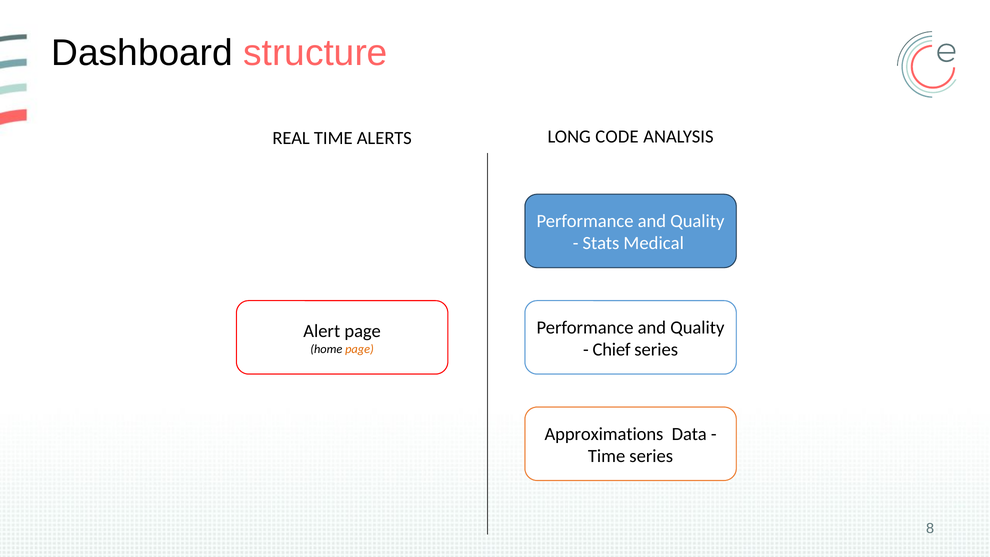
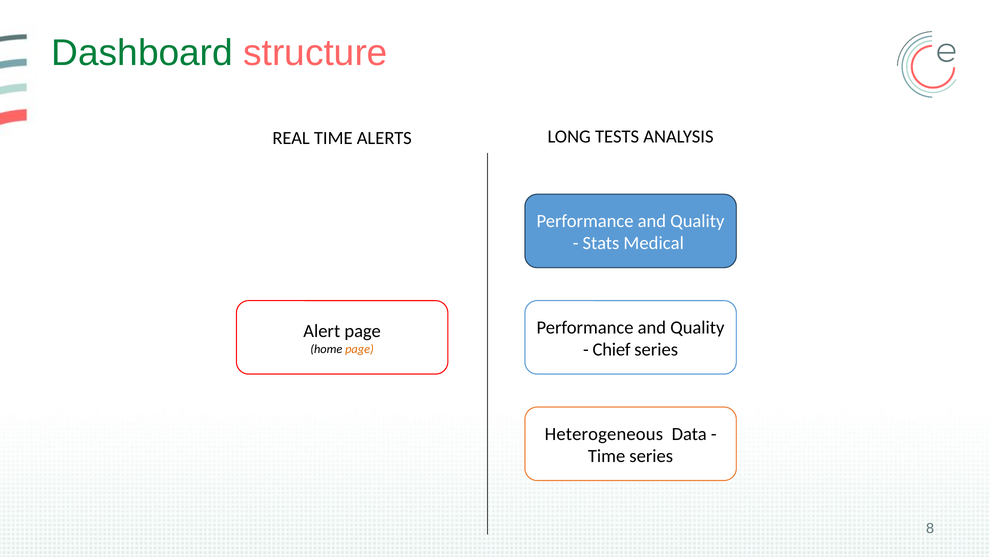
Dashboard colour: black -> green (142, 53)
CODE: CODE -> TESTS (617, 137)
Approximations: Approximations -> Heterogeneous (604, 434)
